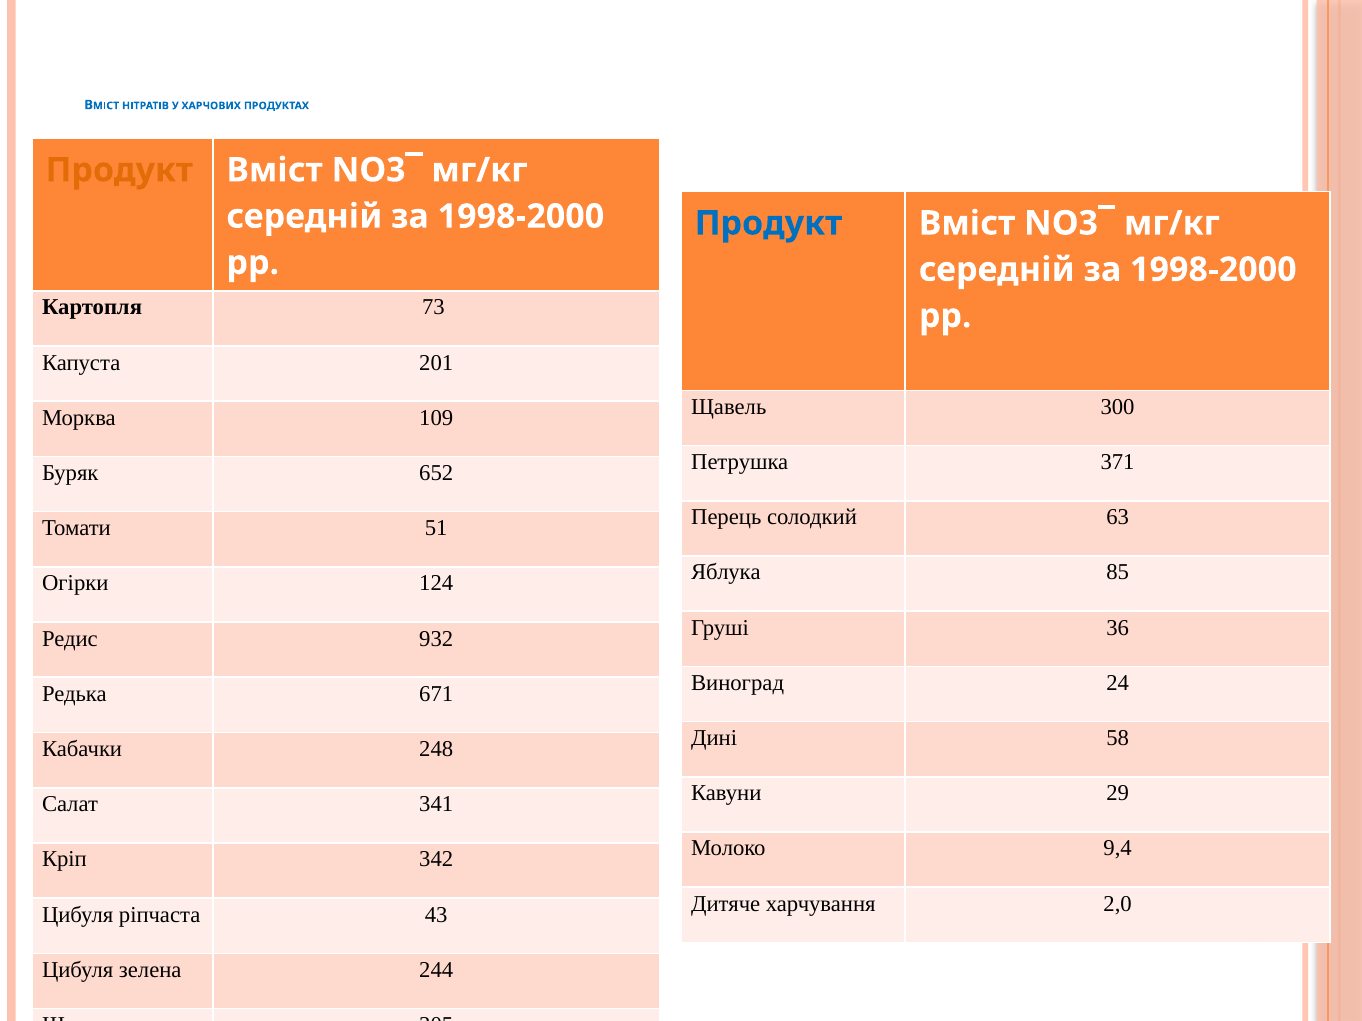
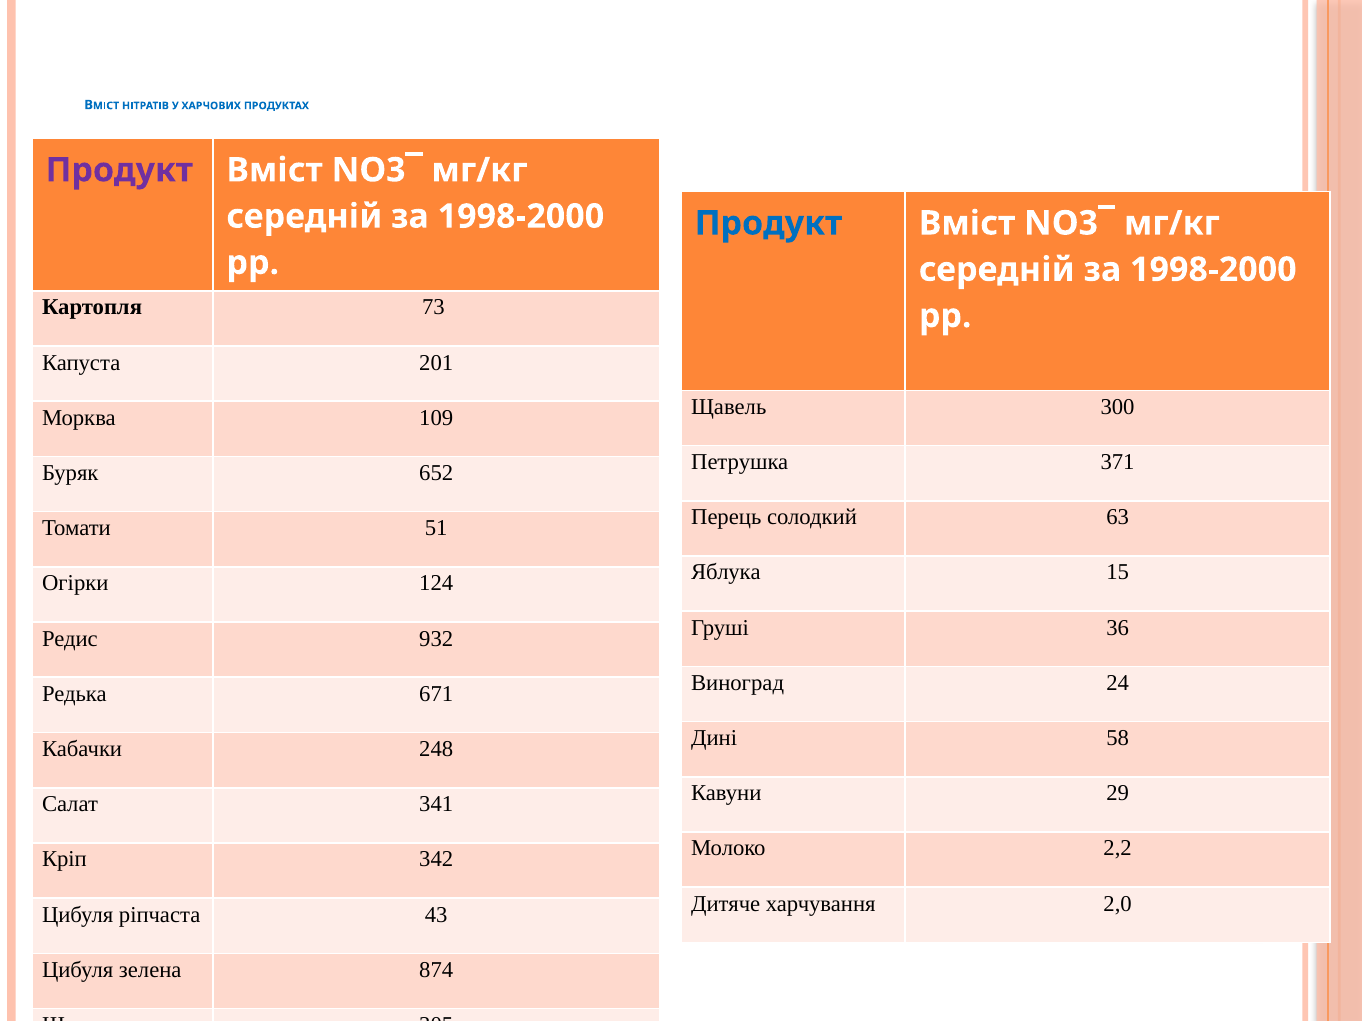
Продукт colour: orange -> purple (119, 170)
85: 85 -> 15 (1118, 573)
9,4: 9,4 -> 2,2 (1118, 849)
244: 244 -> 874 (436, 970)
